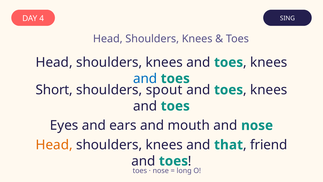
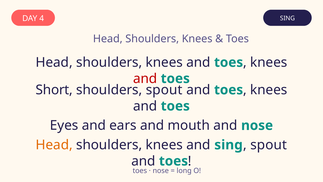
and colour: blue -> red (145, 78)
and that: that -> sing (229, 145)
friend: friend -> spout (269, 145)
